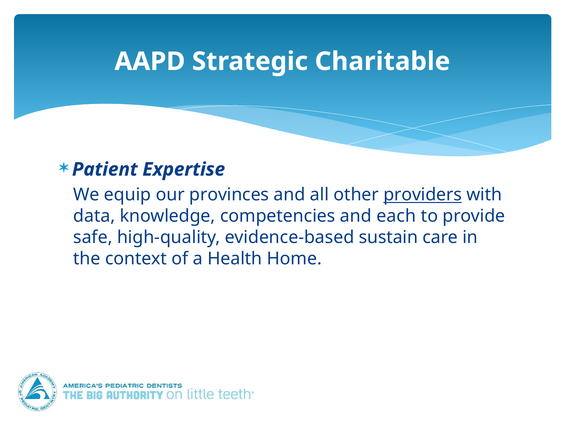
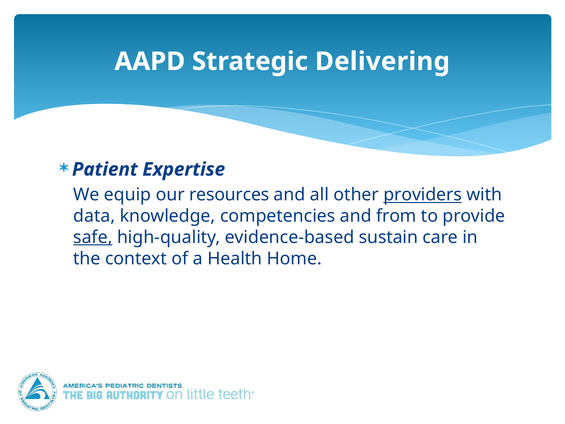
Charitable: Charitable -> Delivering (382, 61)
provinces: provinces -> resources (229, 195)
each: each -> from (396, 216)
safe underline: none -> present (93, 237)
